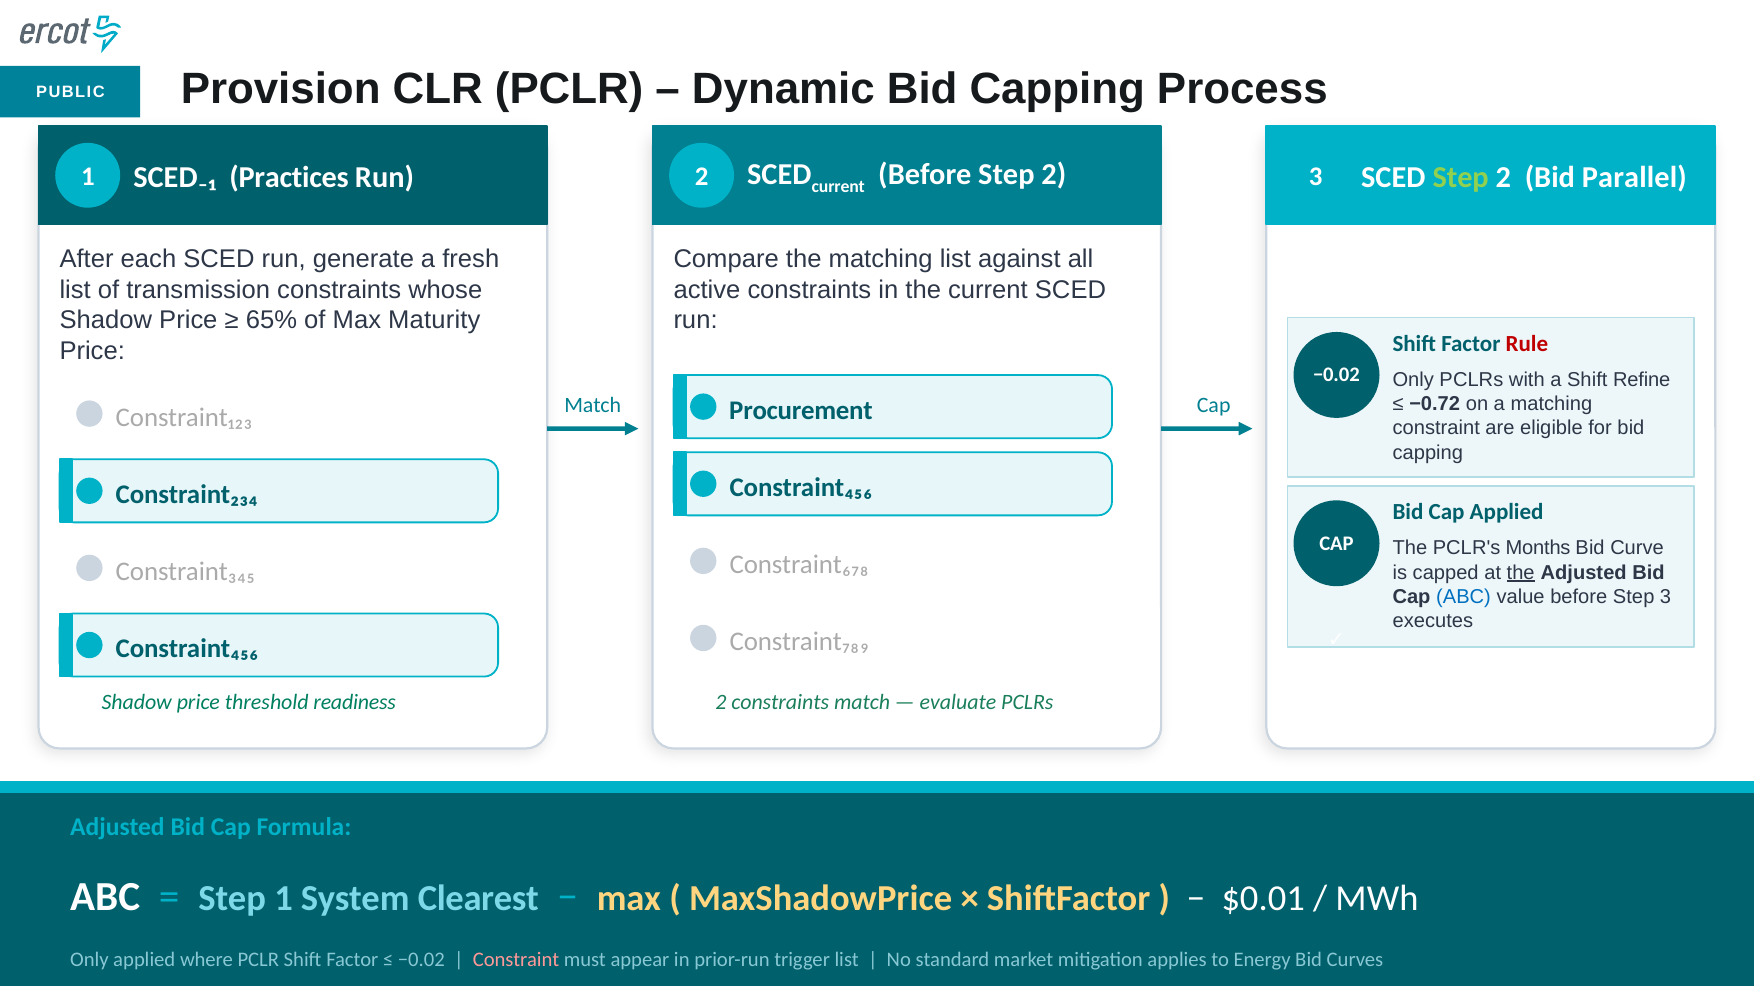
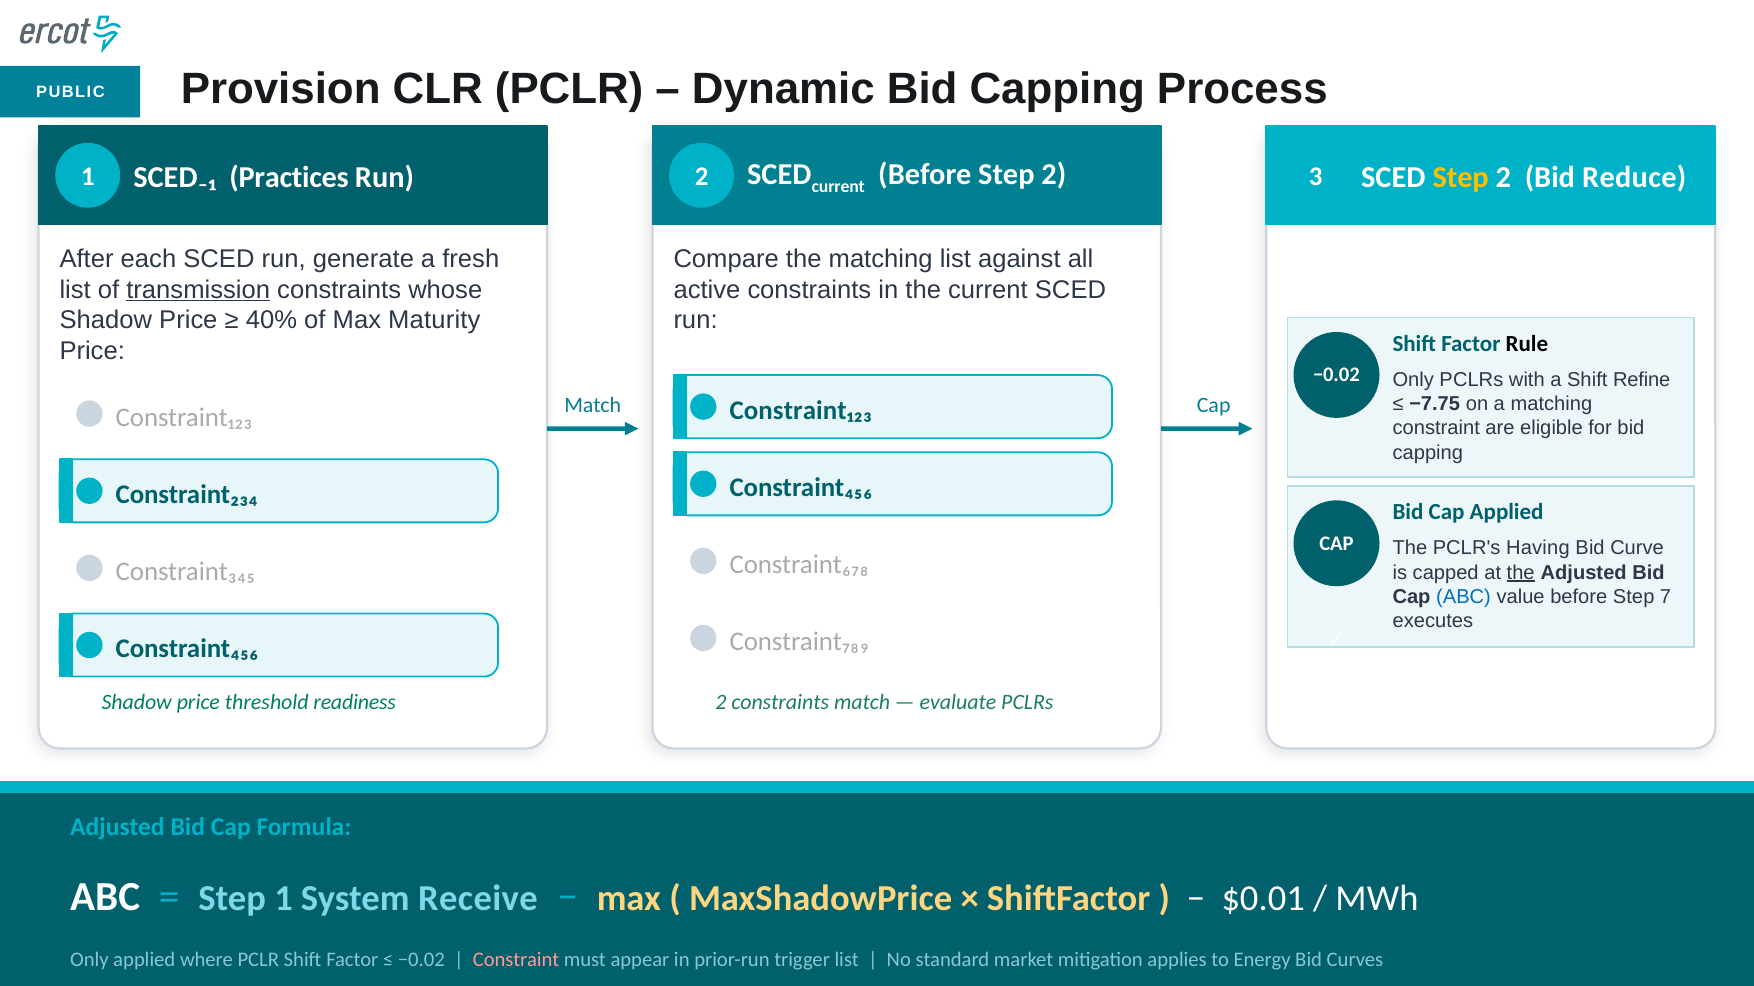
Step colour: light green -> yellow (1461, 178)
Parallel: Parallel -> Reduce (1634, 178)
transmission underline: none -> present (198, 290)
65%: 65% -> 40% (272, 321)
Rule colour: red -> black (1527, 344)
−0.72: −0.72 -> −7.75 (1435, 404)
Procurement: Procurement -> Constraint₁₂₃ (801, 410)
Months: Months -> Having (1538, 549)
Step 3: 3 -> 7 (1666, 597)
Clearest: Clearest -> Receive (478, 899)
